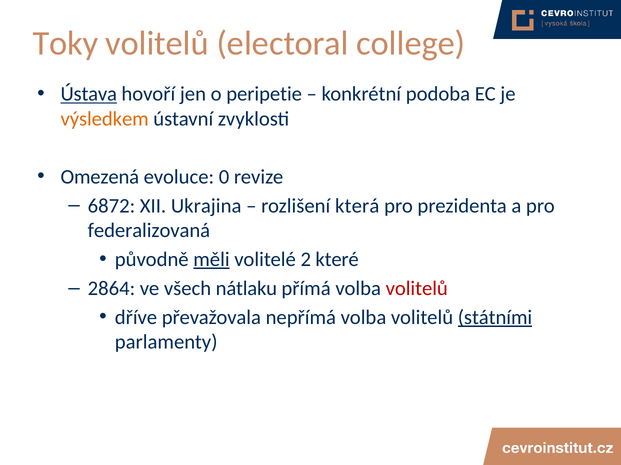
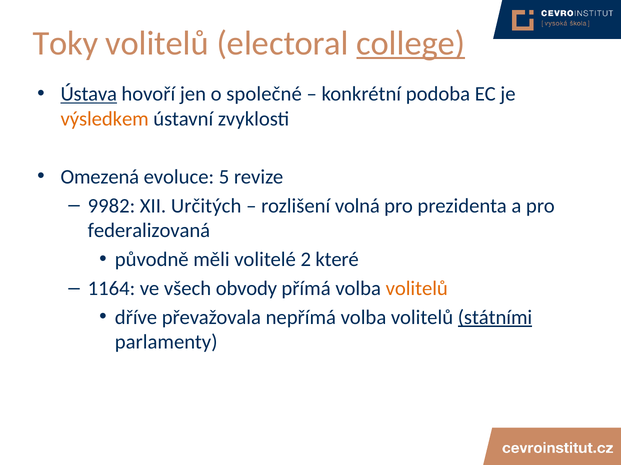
college underline: none -> present (411, 43)
peripetie: peripetie -> společné (264, 94)
0: 0 -> 5 (224, 177)
6872: 6872 -> 9982 (111, 206)
Ukrajina: Ukrajina -> Určitých (206, 206)
která: která -> volná (357, 206)
měli underline: present -> none (211, 260)
2864: 2864 -> 1164 (111, 289)
nátlaku: nátlaku -> obvody (246, 289)
volitelů colour: red -> orange (417, 289)
